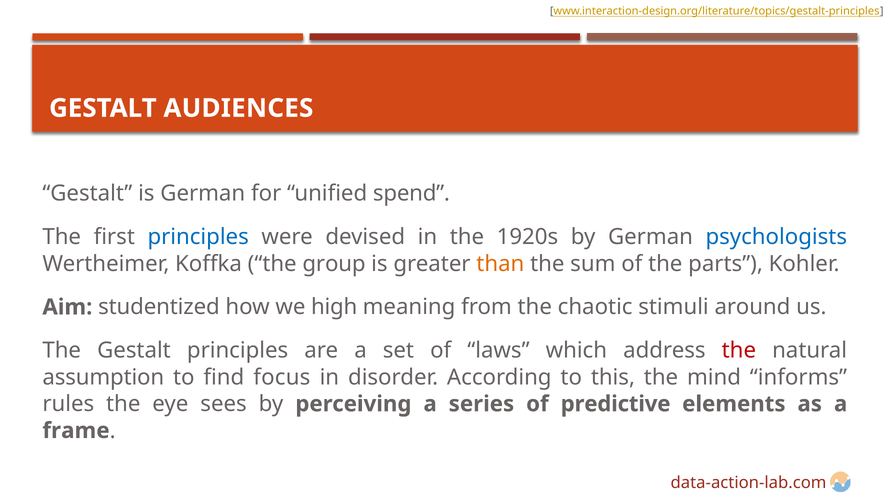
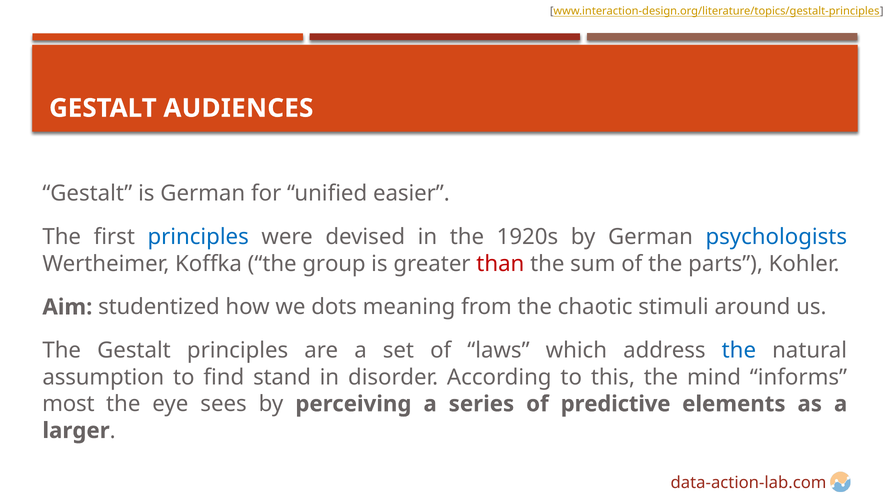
spend: spend -> easier (411, 193)
than colour: orange -> red (500, 263)
high: high -> dots (334, 307)
the colour: red -> blue (739, 350)
focus: focus -> stand (282, 377)
rules: rules -> most (68, 404)
frame: frame -> larger (76, 430)
